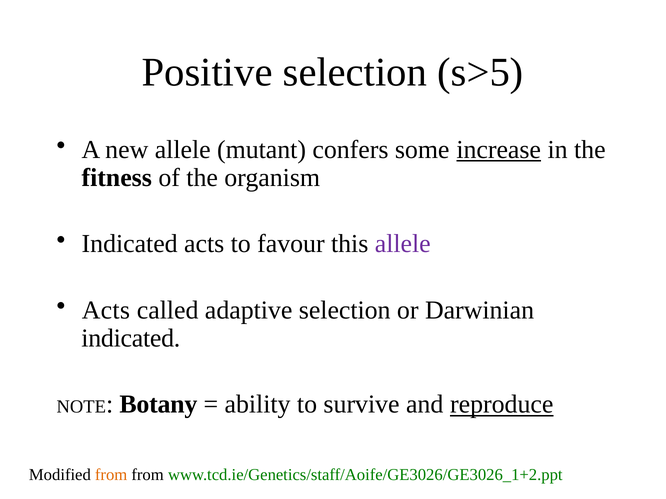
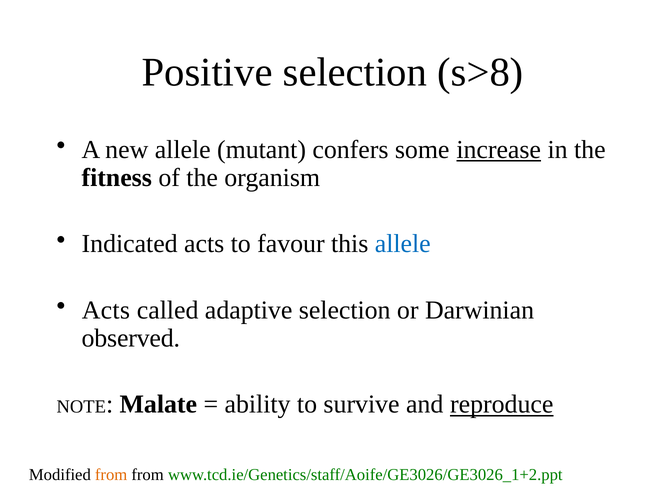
s>5: s>5 -> s>8 (480, 72)
allele colour: purple -> blue (403, 244)
indicated: indicated -> observed (131, 338)
Botany: Botany -> Malate (158, 405)
